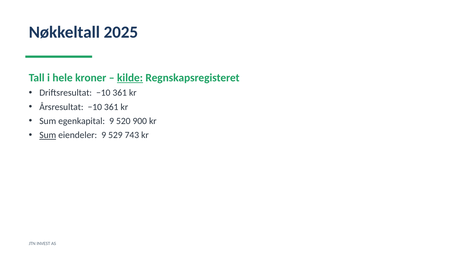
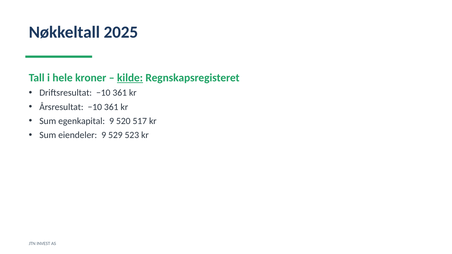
900: 900 -> 517 (140, 121)
Sum underline: present -> none (48, 135)
743: 743 -> 523 (132, 135)
